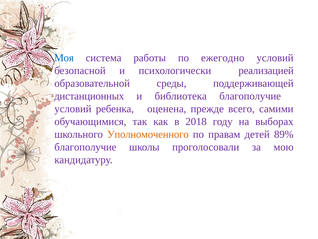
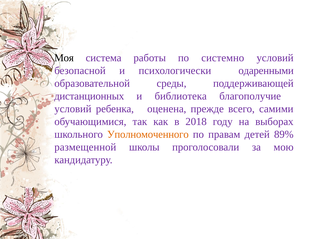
Моя colour: blue -> black (64, 58)
ежегодно: ежегодно -> системно (223, 58)
реализацией: реализацией -> одаренными (266, 71)
благополучие: благополучие -> размещенной (85, 147)
